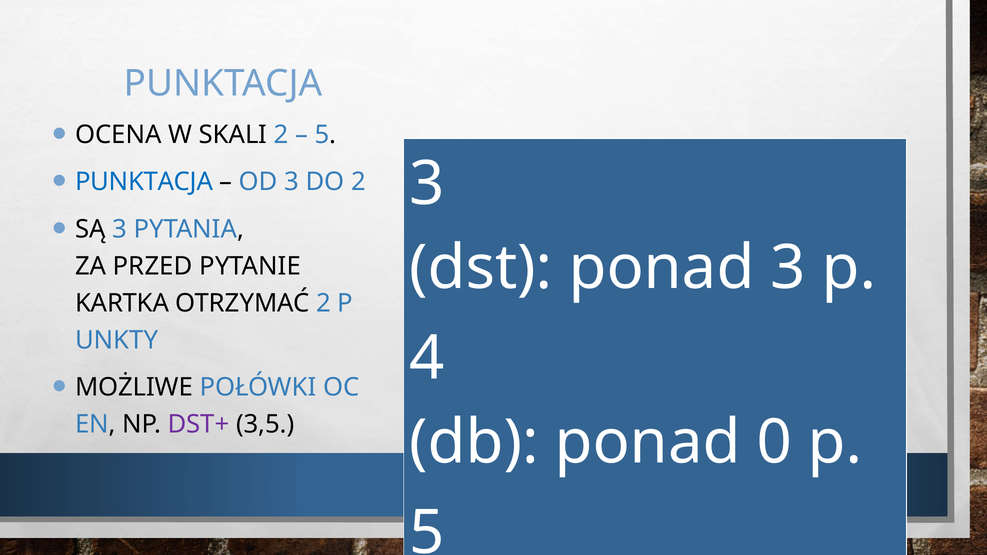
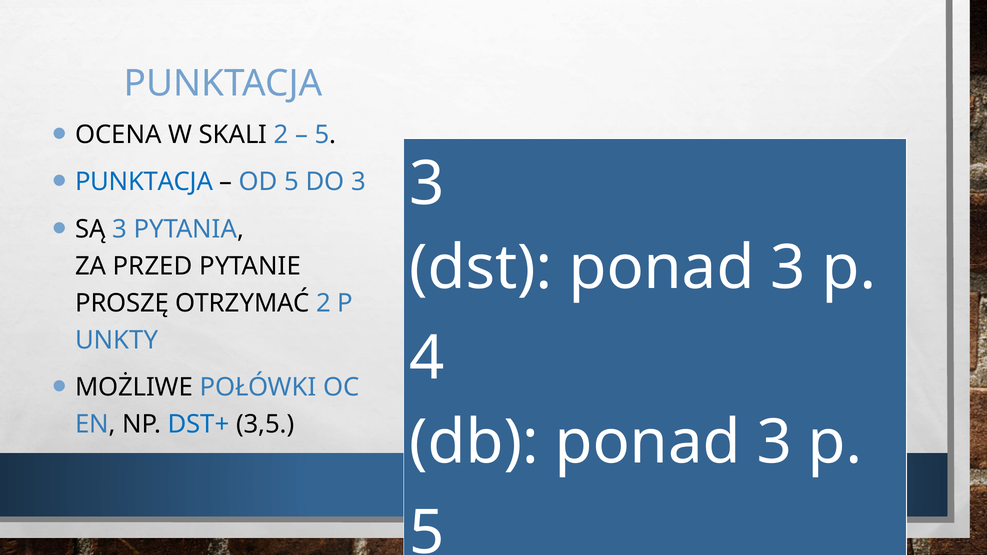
OD 3: 3 -> 5 (292, 182)
DO 2: 2 -> 3 (358, 182)
KARTKA: KARTKA -> PROSZĘ (122, 303)
DST+ colour: purple -> blue (199, 425)
db ponad 0: 0 -> 3 (774, 443)
